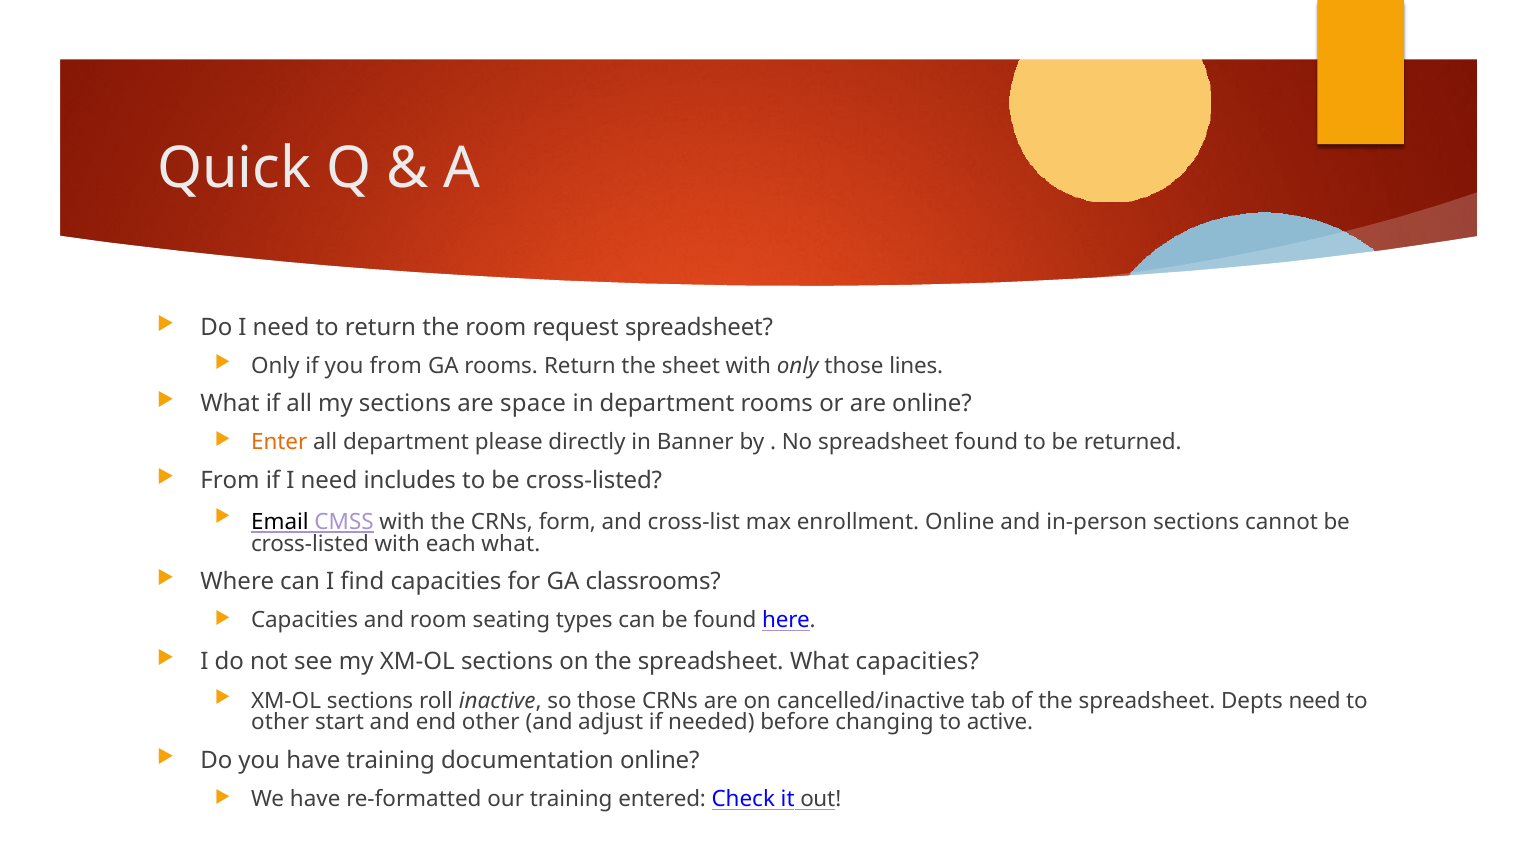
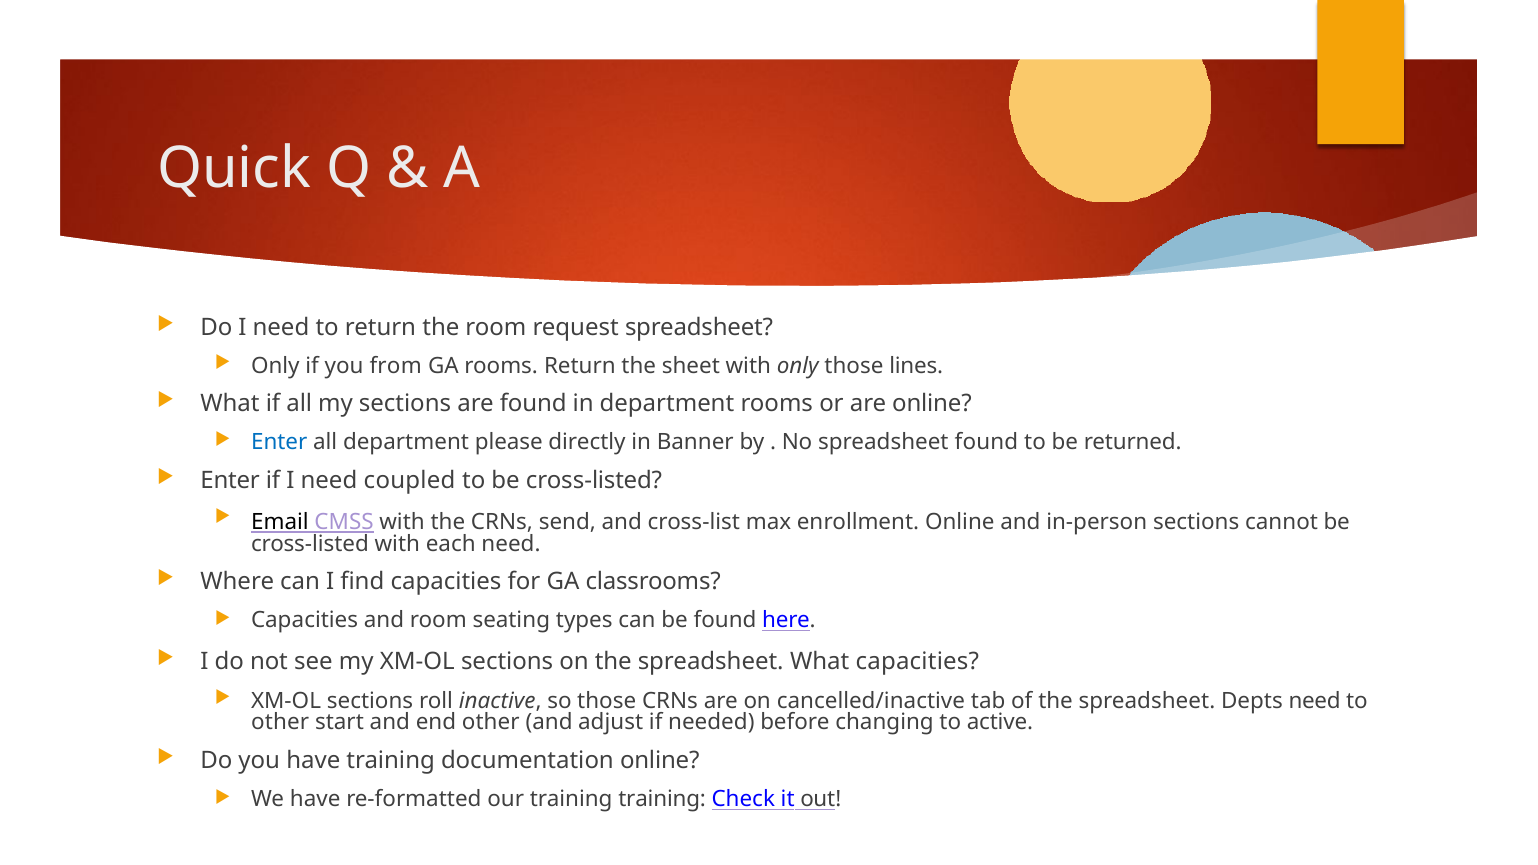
are space: space -> found (533, 404)
Enter colour: orange -> blue (279, 442)
From: From -> Enter (230, 481)
includes: includes -> coupled (410, 481)
form: form -> send (567, 522)
each what: what -> need (511, 544)
training entered: entered -> training (662, 799)
